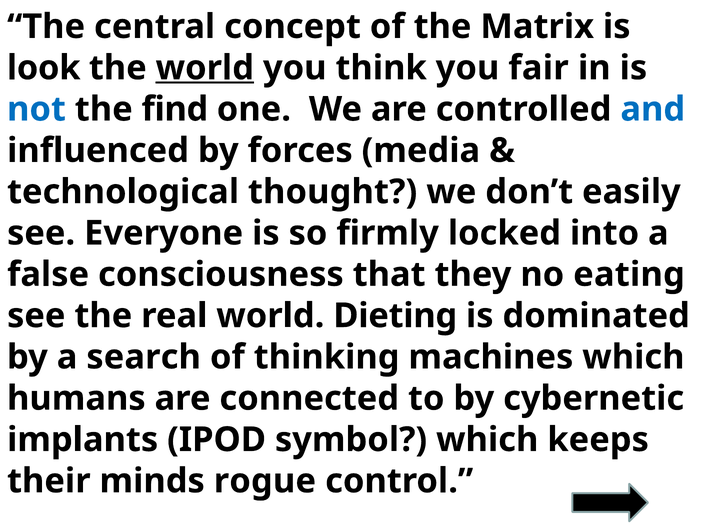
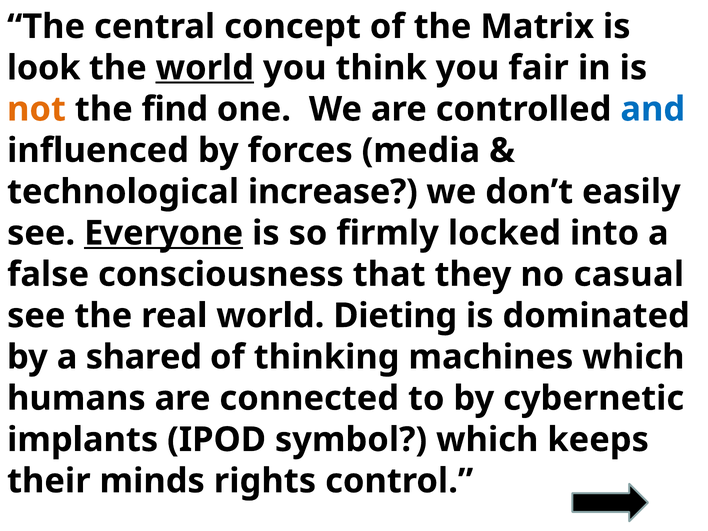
not colour: blue -> orange (36, 109)
thought: thought -> increase (333, 192)
Everyone underline: none -> present (164, 233)
eating: eating -> casual (629, 274)
search: search -> shared (144, 357)
rogue: rogue -> rights (265, 481)
